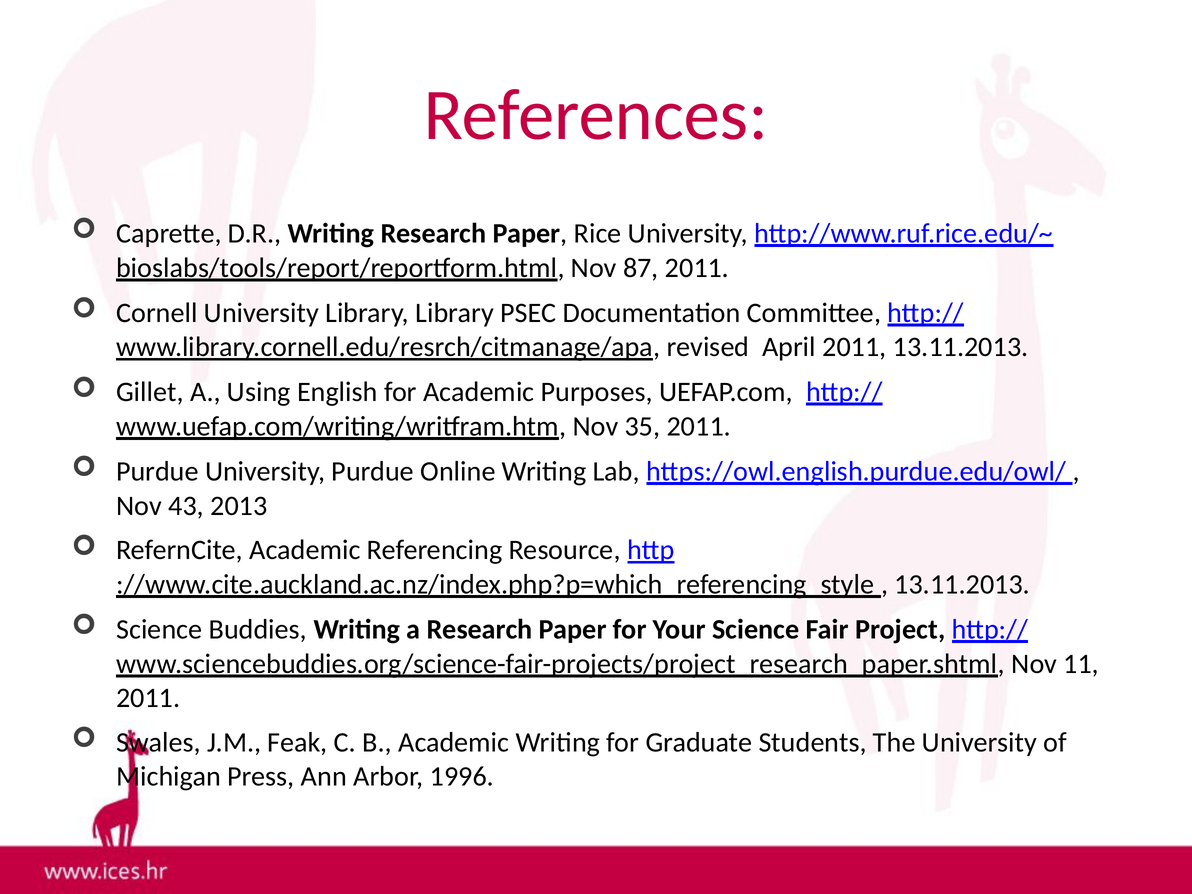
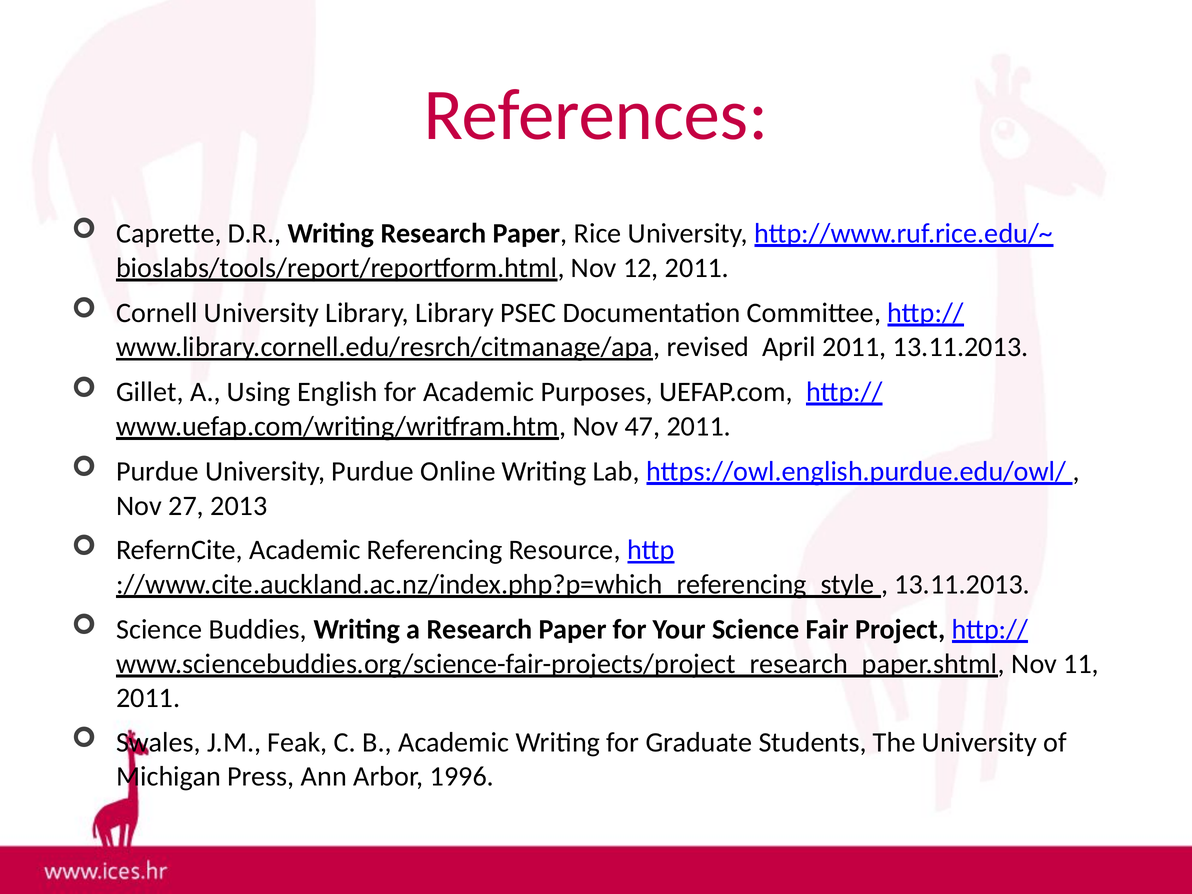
87: 87 -> 12 (641, 268)
35: 35 -> 47 (642, 426)
43: 43 -> 27 (186, 506)
